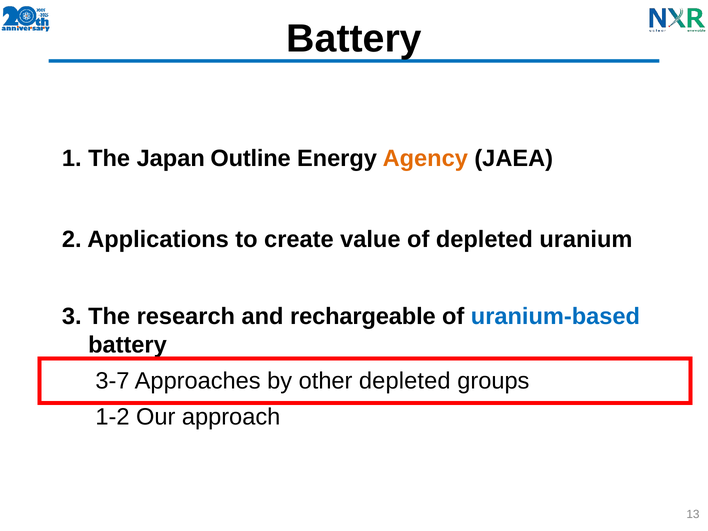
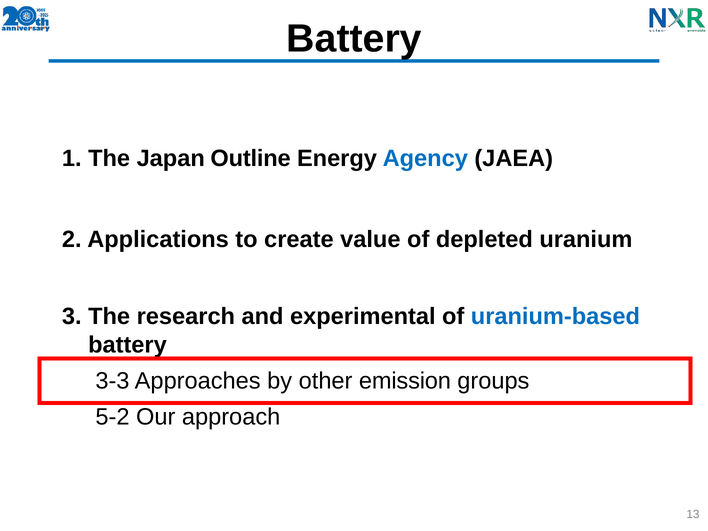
Agency colour: orange -> blue (425, 158)
rechargeable: rechargeable -> experimental (363, 317)
3-7: 3-7 -> 3-3 (112, 381)
other depleted: depleted -> emission (405, 381)
1-2: 1-2 -> 5-2 (112, 417)
